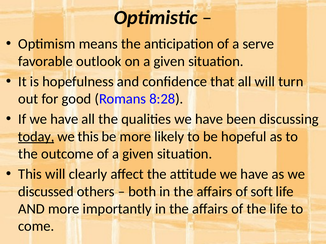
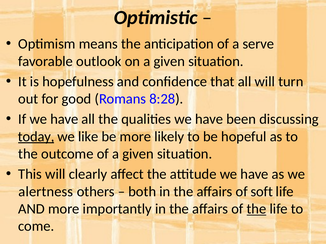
we this: this -> like (88, 137)
discussed: discussed -> alertness (46, 192)
the underline: none -> present (256, 209)
